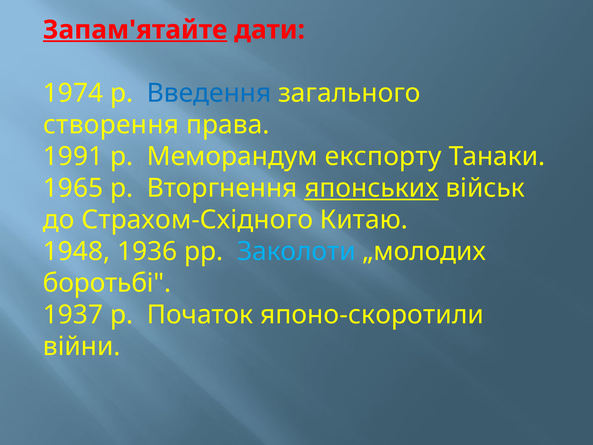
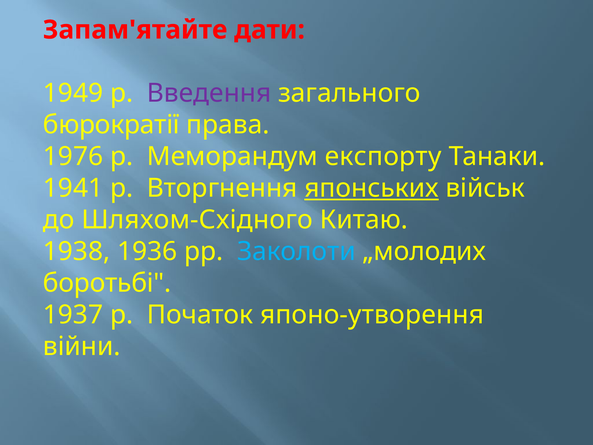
Запам'ятайте underline: present -> none (135, 30)
1974: 1974 -> 1949 (73, 93)
Введення colour: blue -> purple (209, 93)
створення: створення -> бюрократії (111, 125)
1991: 1991 -> 1976 (73, 156)
1965: 1965 -> 1941 (73, 188)
Страхом-Східного: Страхом-Східного -> Шляхом-Східного (197, 220)
1948: 1948 -> 1938 (77, 251)
японо-скоротили: японо-скоротили -> японо-утворення (372, 315)
